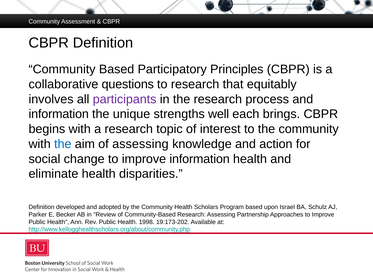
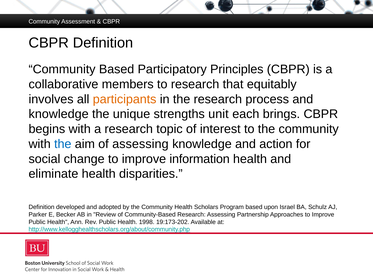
questions: questions -> members (128, 84)
participants colour: purple -> orange (125, 99)
information: information -> knowledge (59, 114)
well: well -> unit (218, 114)
